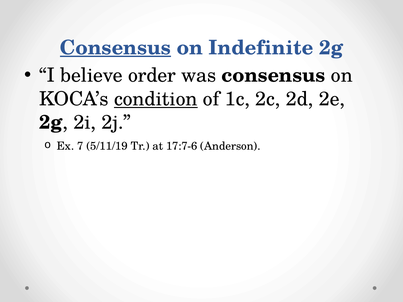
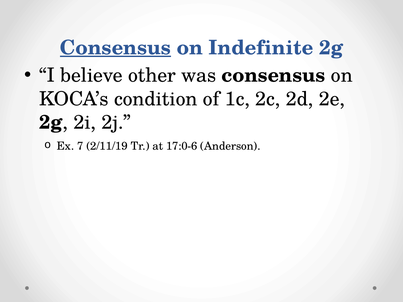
order: order -> other (152, 76)
condition underline: present -> none (156, 99)
5/11/19: 5/11/19 -> 2/11/19 (107, 146)
17:7-6: 17:7-6 -> 17:0-6 (182, 146)
